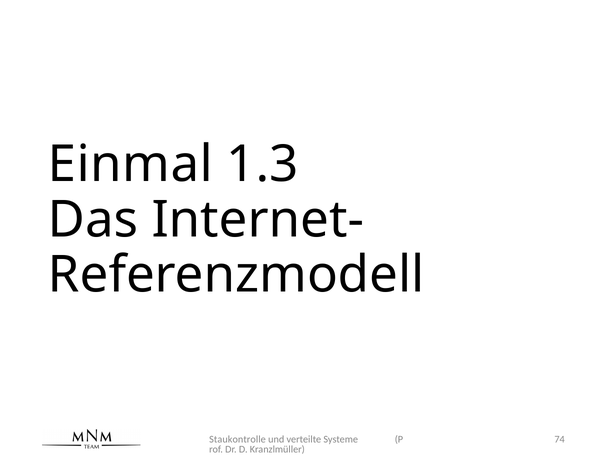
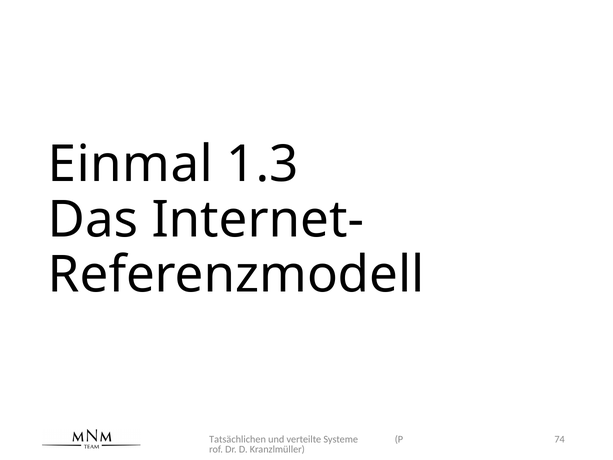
Staukontrolle: Staukontrolle -> Tatsächlichen (238, 439)
